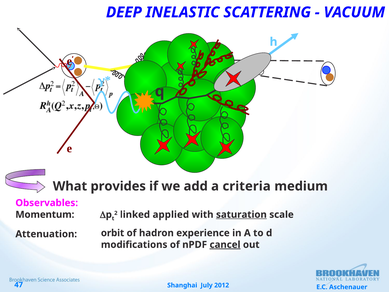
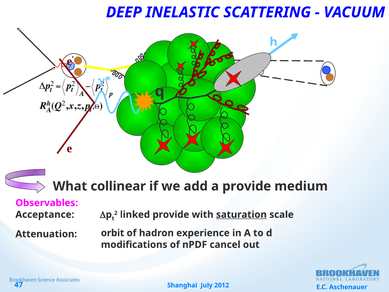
provides: provides -> collinear (118, 186)
a criteria: criteria -> provide (247, 186)
linked applied: applied -> provide (171, 214)
Momentum: Momentum -> Acceptance (45, 214)
cancel underline: present -> none (225, 244)
